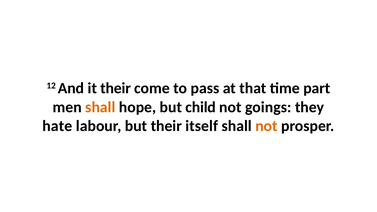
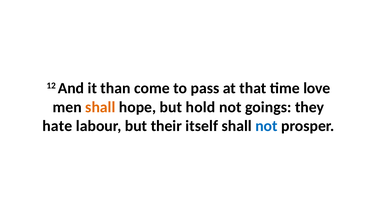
it their: their -> than (116, 88)
part: part -> love (317, 88)
child: child -> hold (201, 107)
not colour: orange -> blue (266, 126)
